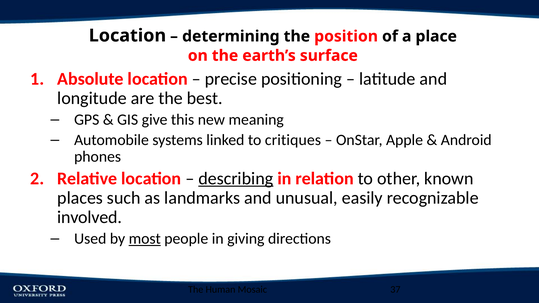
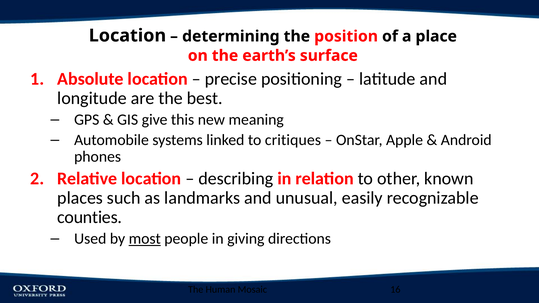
describing underline: present -> none (236, 179)
involved: involved -> counties (90, 218)
37: 37 -> 16 (395, 290)
